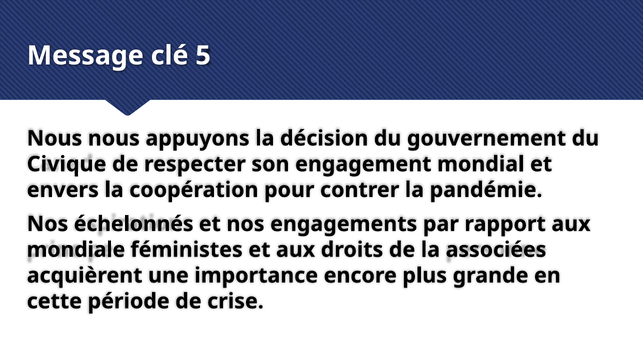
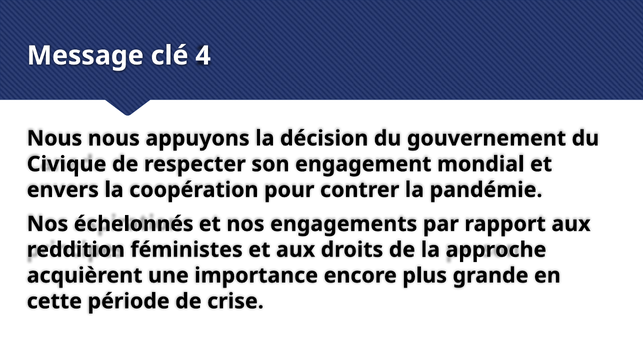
5: 5 -> 4 (203, 56)
mondiale: mondiale -> reddition (76, 250)
associées: associées -> approche (496, 250)
